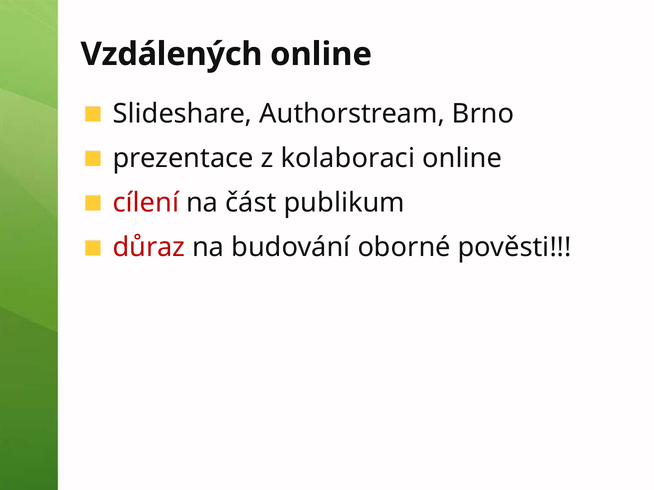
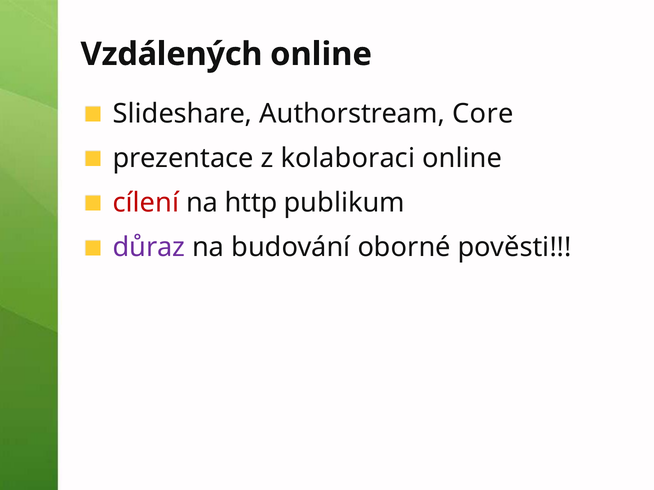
Brno: Brno -> Core (483, 114)
část: část -> http (251, 203)
důraz colour: red -> purple (149, 248)
